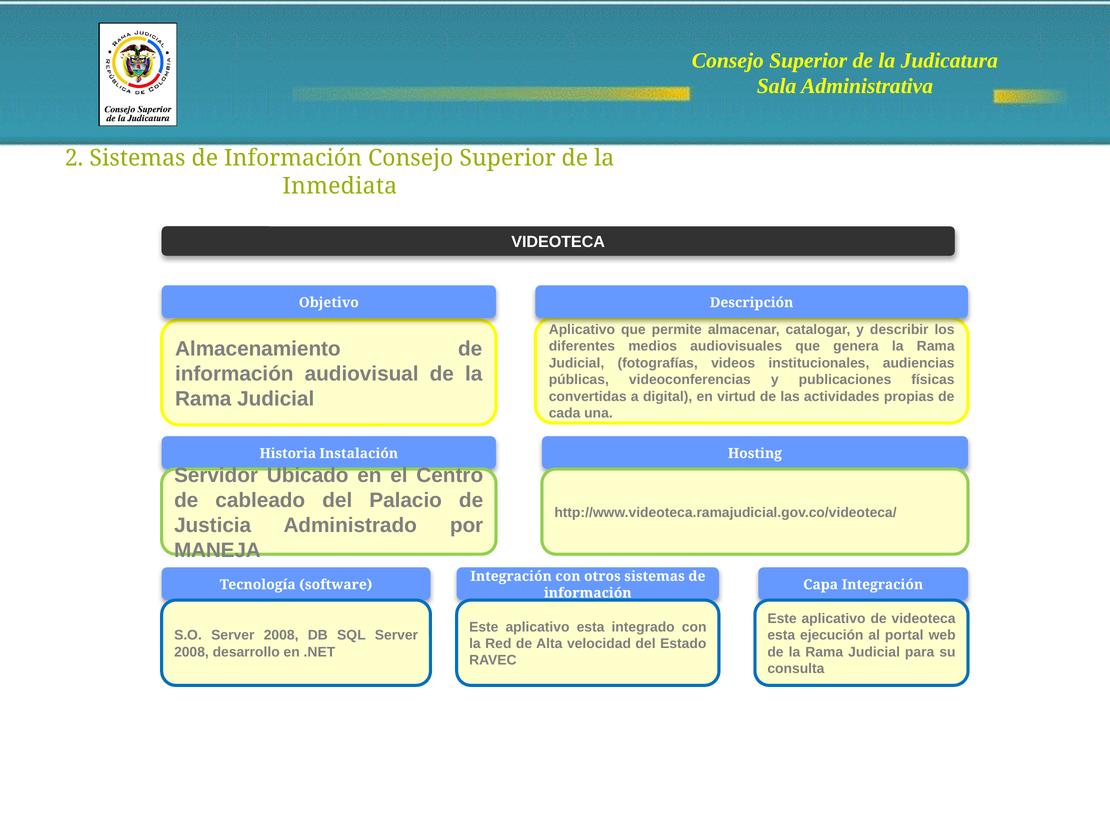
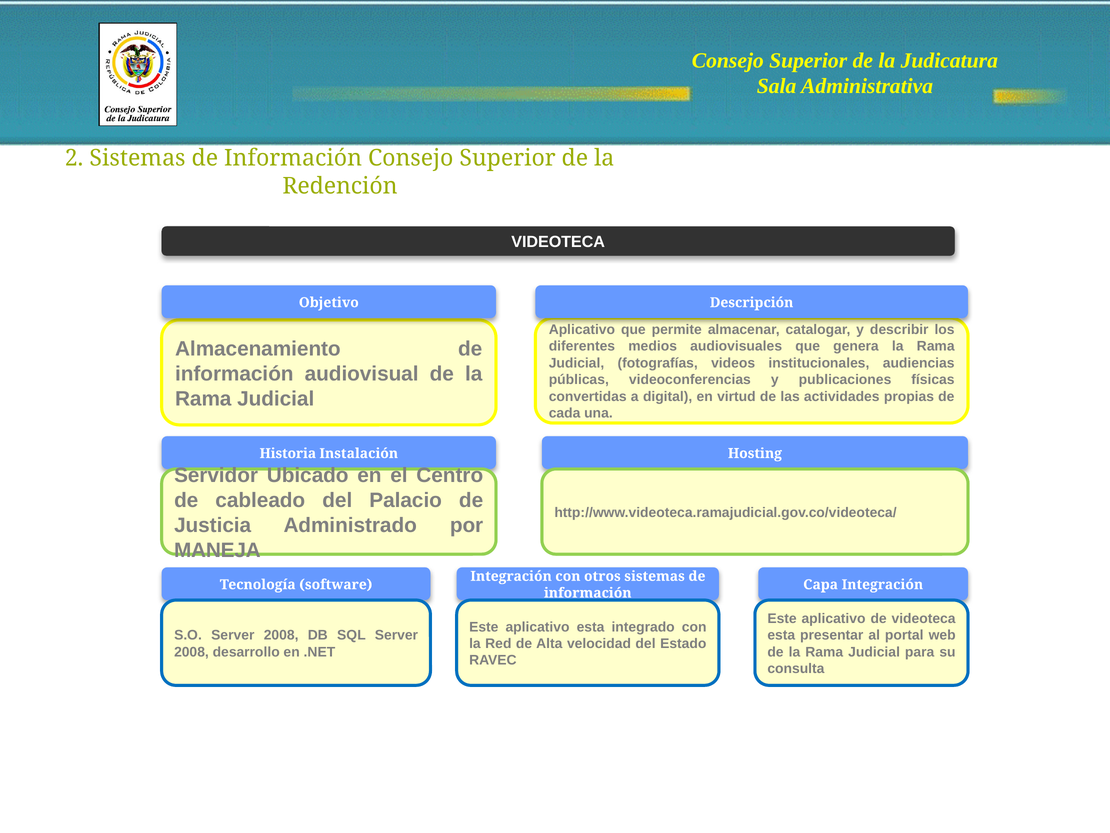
Inmediata: Inmediata -> Redención (340, 186)
ejecución: ejecución -> presentar (832, 635)
